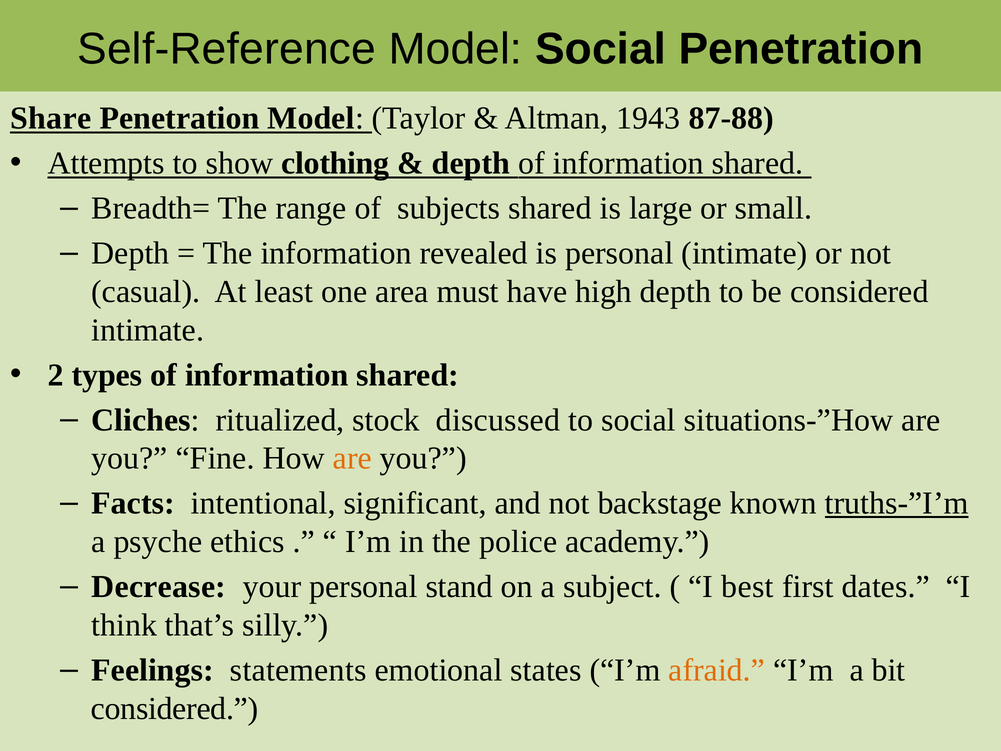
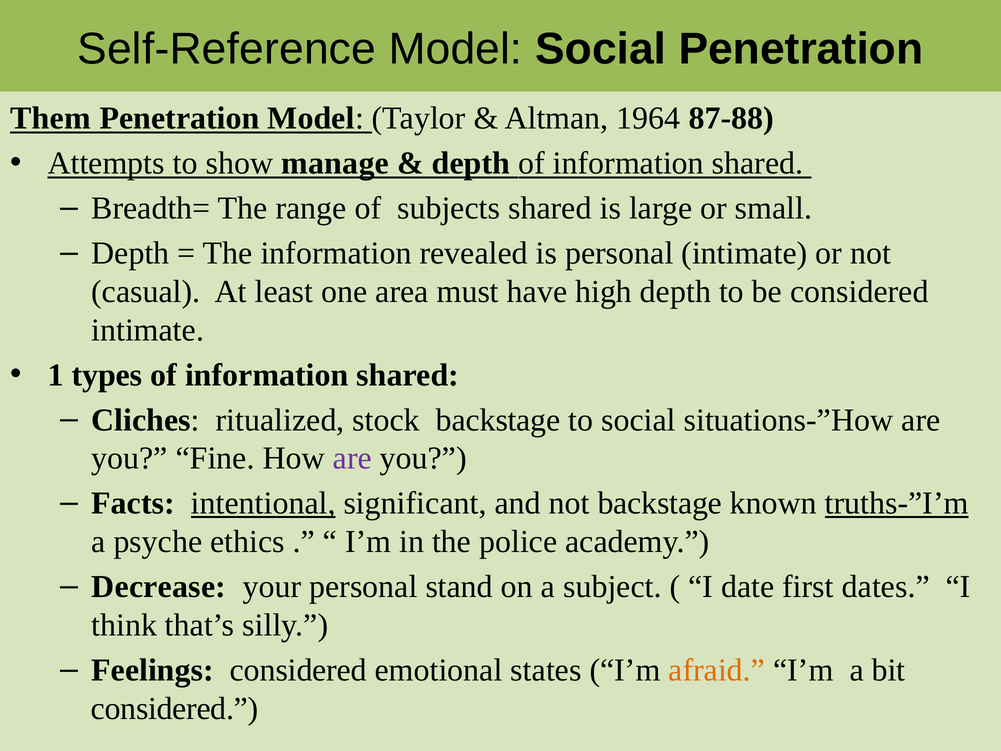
Share: Share -> Them (51, 118)
1943: 1943 -> 1964 (648, 118)
clothing: clothing -> manage (335, 163)
2: 2 -> 1 (56, 375)
stock discussed: discussed -> backstage (498, 420)
are colour: orange -> purple (352, 458)
intentional underline: none -> present (263, 503)
best: best -> date (748, 587)
Feelings statements: statements -> considered (298, 670)
